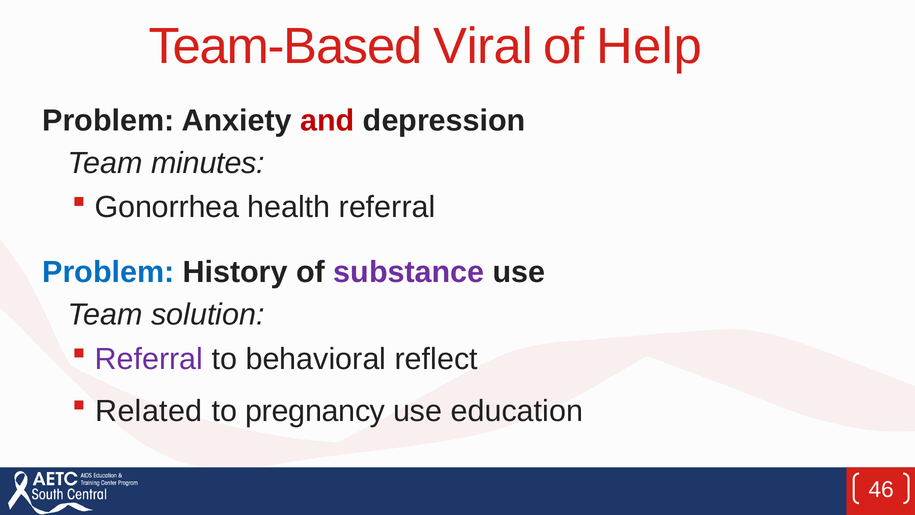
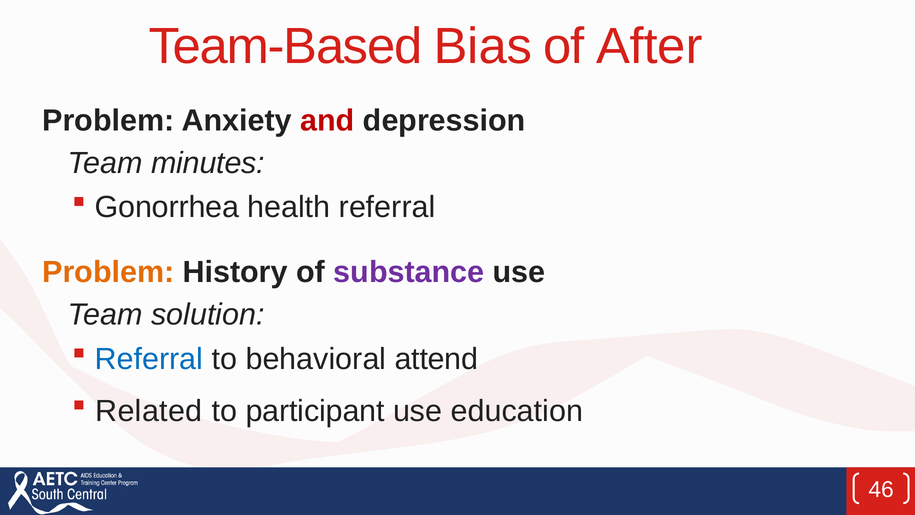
Viral: Viral -> Bias (483, 46)
Help: Help -> After (649, 46)
Problem colour: blue -> orange (108, 272)
Referral colour: purple -> blue (149, 359)
reflect: reflect -> attend (436, 359)
pregnancy: pregnancy -> participant (315, 411)
